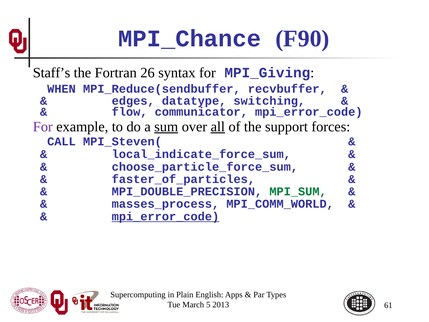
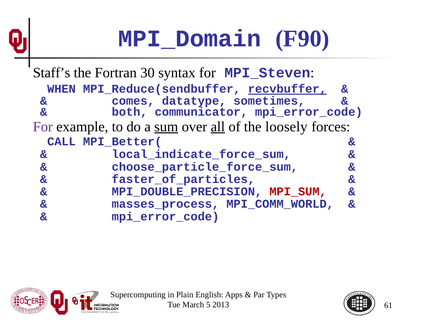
MPI_Chance: MPI_Chance -> MPI_Domain (190, 38)
26: 26 -> 30 (148, 73)
MPI_Giving: MPI_Giving -> MPI_Steven (267, 73)
recvbuffer underline: none -> present (287, 89)
edges: edges -> comes (133, 101)
switching: switching -> sometimes (269, 101)
flow: flow -> both (130, 112)
support: support -> loosely (286, 127)
MPI_Steven(: MPI_Steven( -> MPI_Better( (122, 142)
MPI_SUM colour: green -> red (298, 191)
mpi_error_code underline: present -> none (165, 216)
